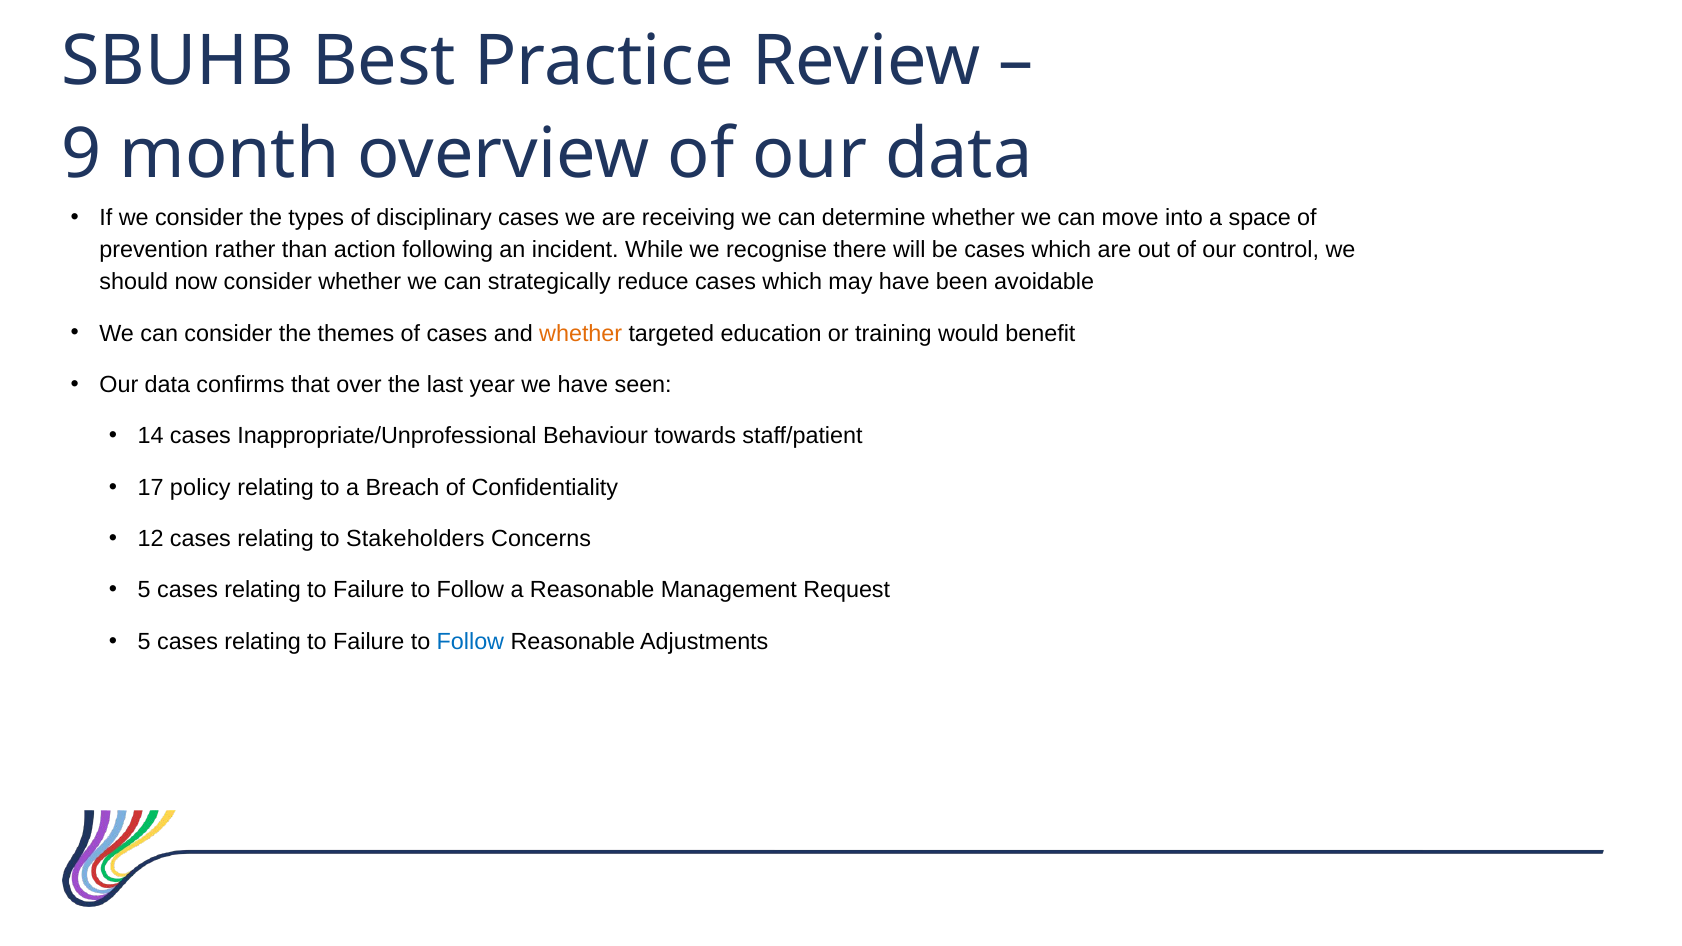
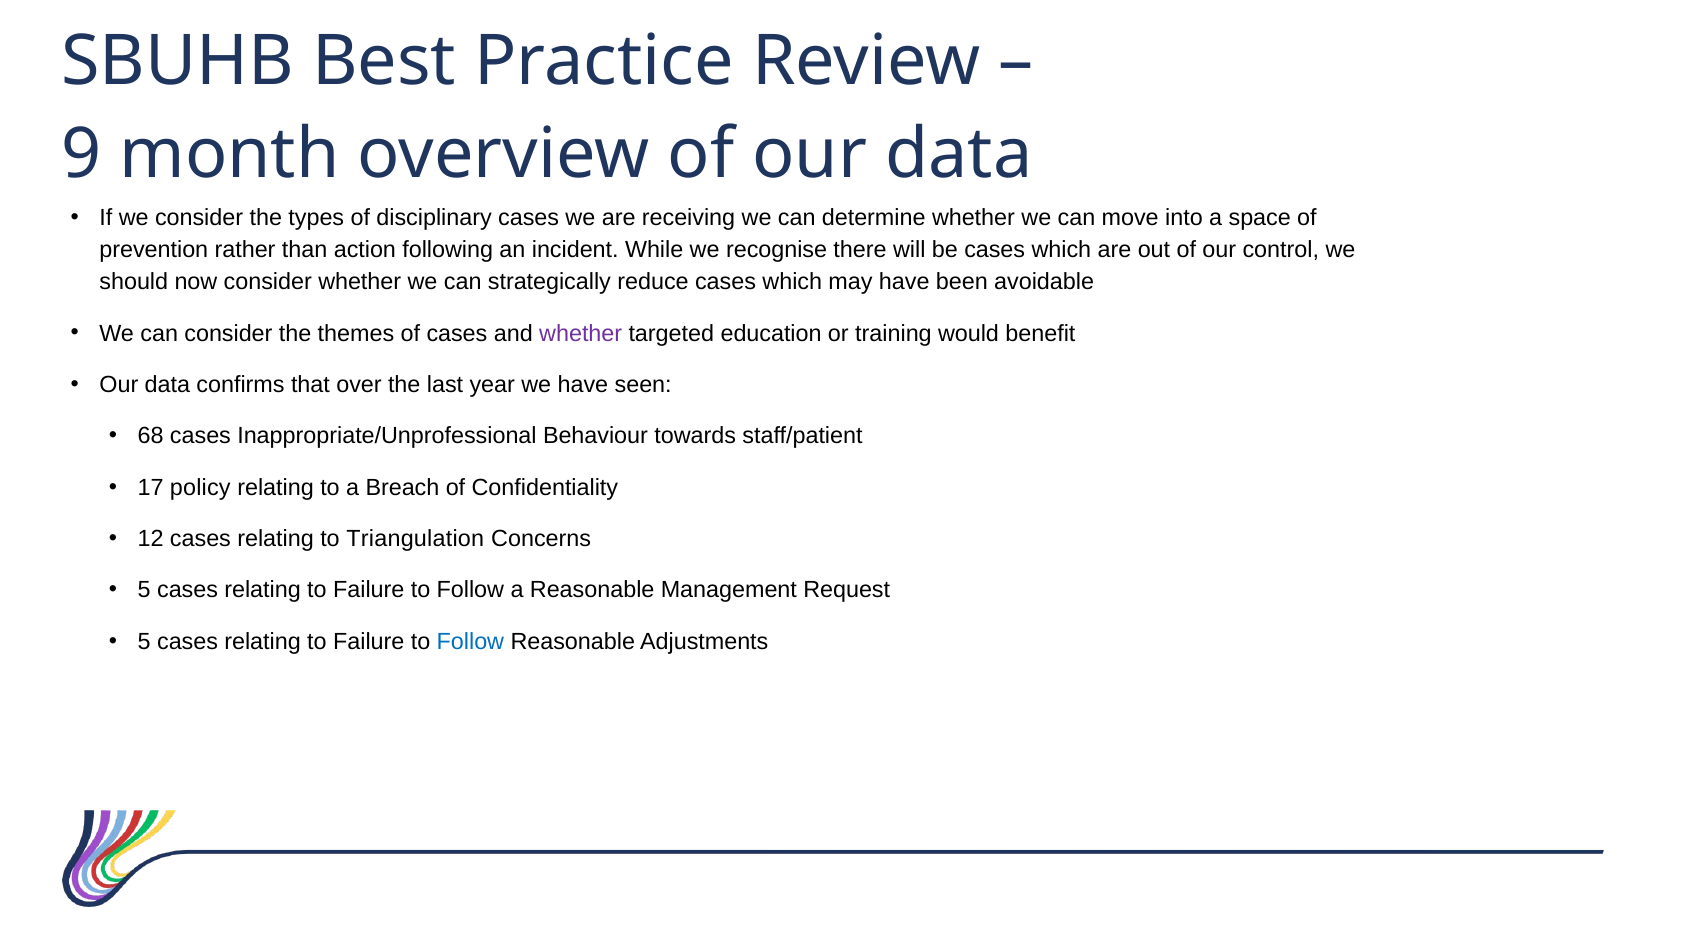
whether colour: orange -> purple (581, 334)
14: 14 -> 68 (151, 436)
Stakeholders: Stakeholders -> Triangulation (415, 539)
